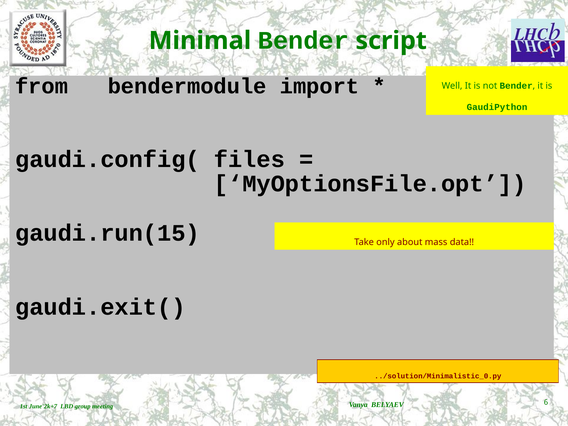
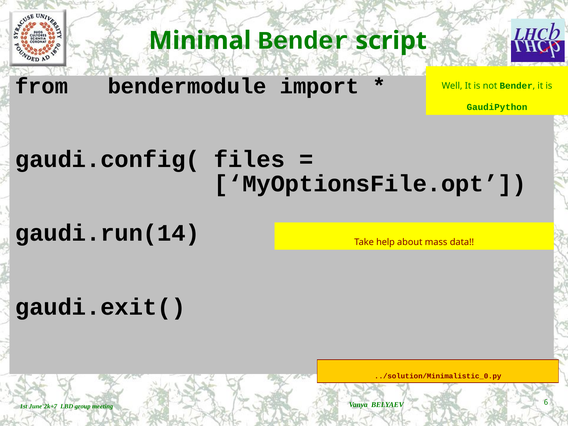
gaudi.run(15: gaudi.run(15 -> gaudi.run(14 (107, 233)
only: only -> help (386, 242)
